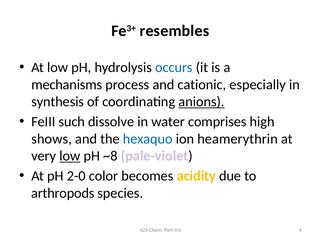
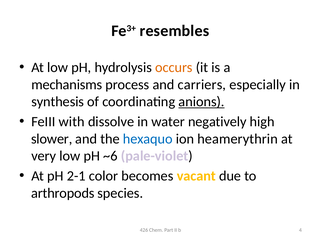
occurs colour: blue -> orange (174, 67)
cationic: cationic -> carriers (202, 84)
such: such -> with (72, 122)
comprises: comprises -> negatively (217, 122)
shows: shows -> slower (52, 139)
low underline: present -> none (70, 156)
~8: ~8 -> ~6 (110, 156)
2-0: 2-0 -> 2-1 (76, 176)
acidity: acidity -> vacant (196, 176)
